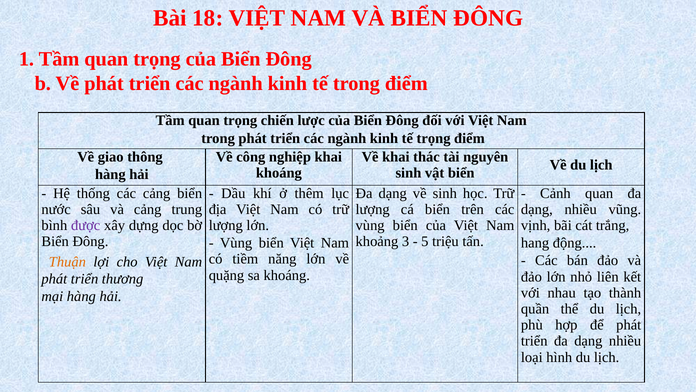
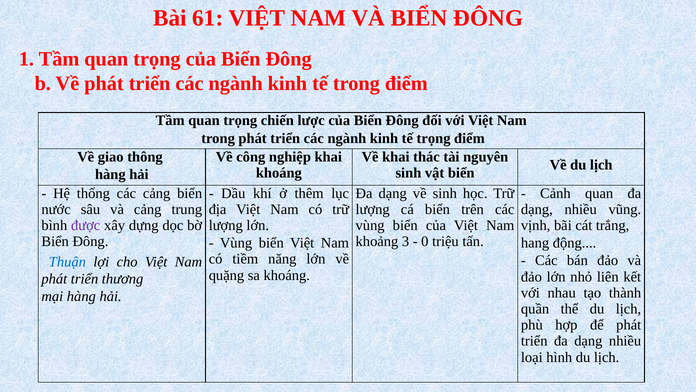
18: 18 -> 61 (208, 18)
5: 5 -> 0 (425, 241)
Thuận colour: orange -> blue (67, 261)
